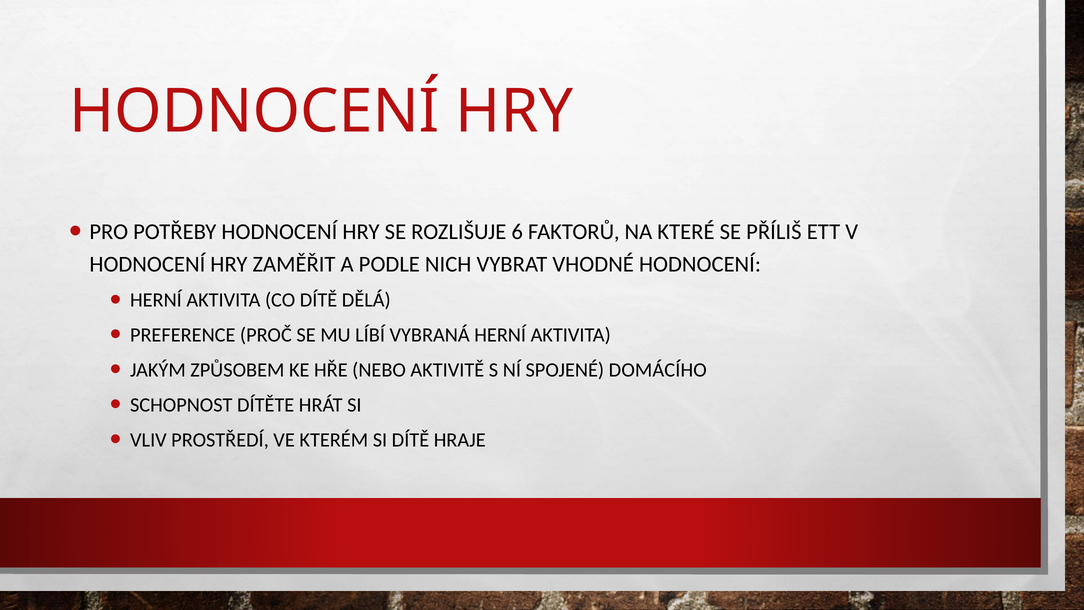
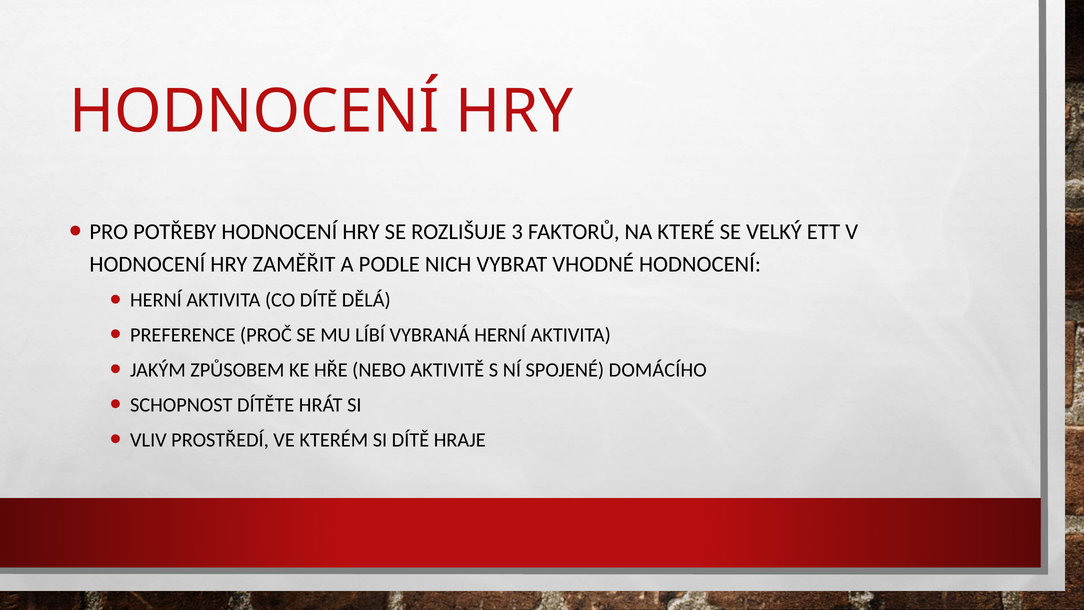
6: 6 -> 3 (517, 231)
PŘÍLIŠ: PŘÍLIŠ -> VELKÝ (774, 231)
